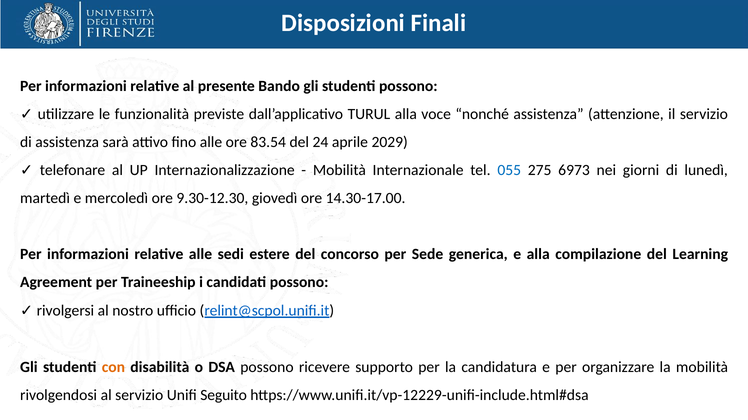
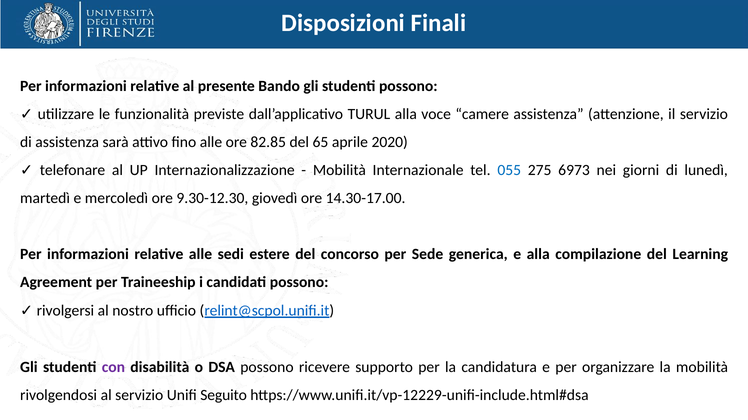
nonché: nonché -> camere (482, 114)
83.54: 83.54 -> 82.85 (268, 142)
24: 24 -> 65 (320, 142)
2029: 2029 -> 2020 (390, 142)
con colour: orange -> purple (113, 368)
